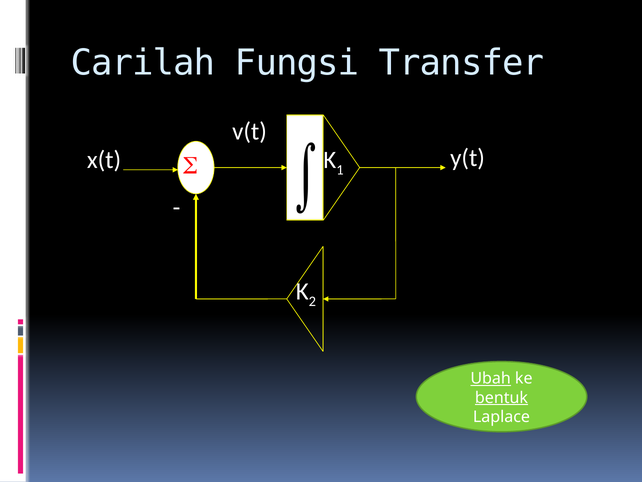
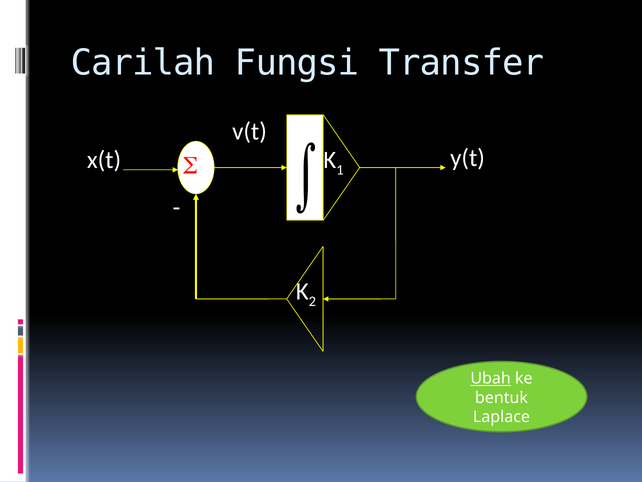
bentuk underline: present -> none (502, 397)
